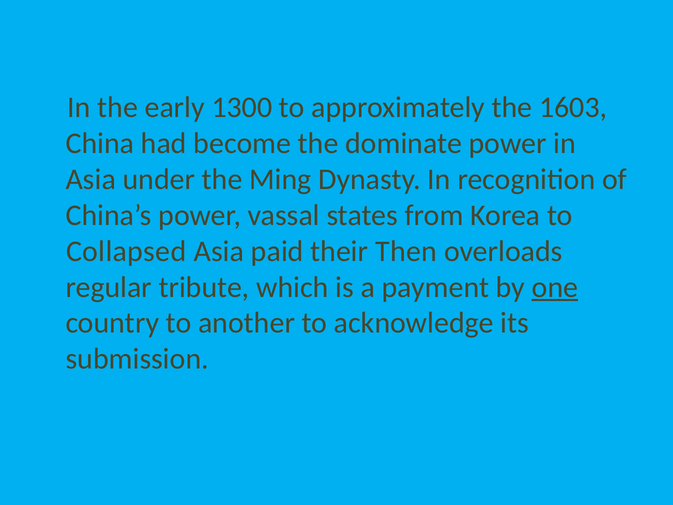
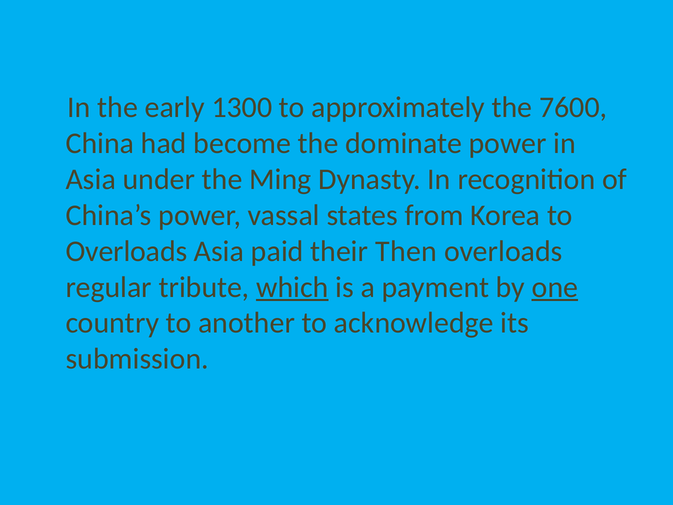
1603: 1603 -> 7600 (573, 108)
Collapsed: Collapsed -> Overloads (126, 251)
which underline: none -> present (292, 287)
